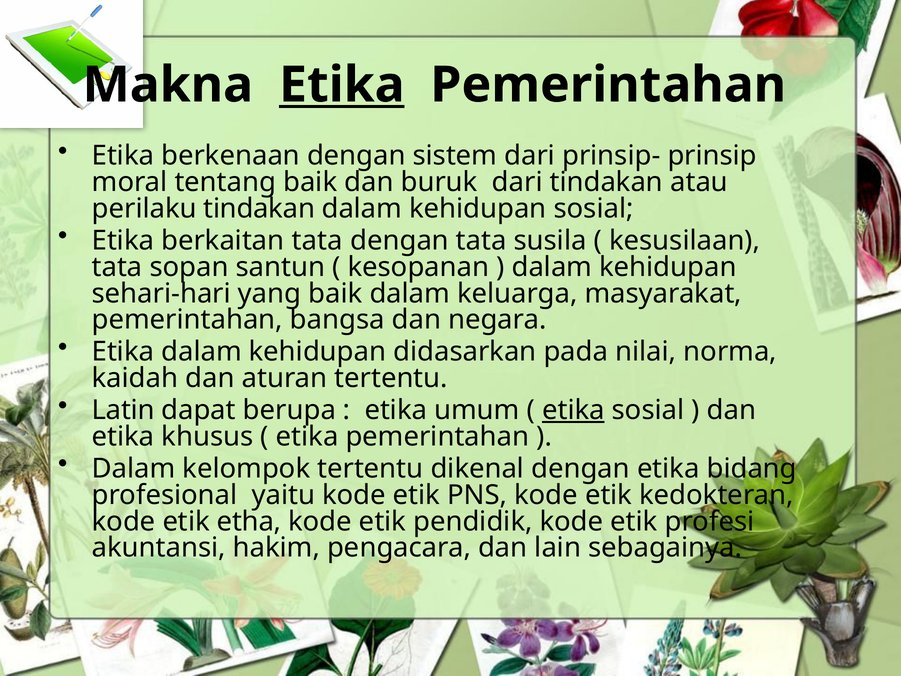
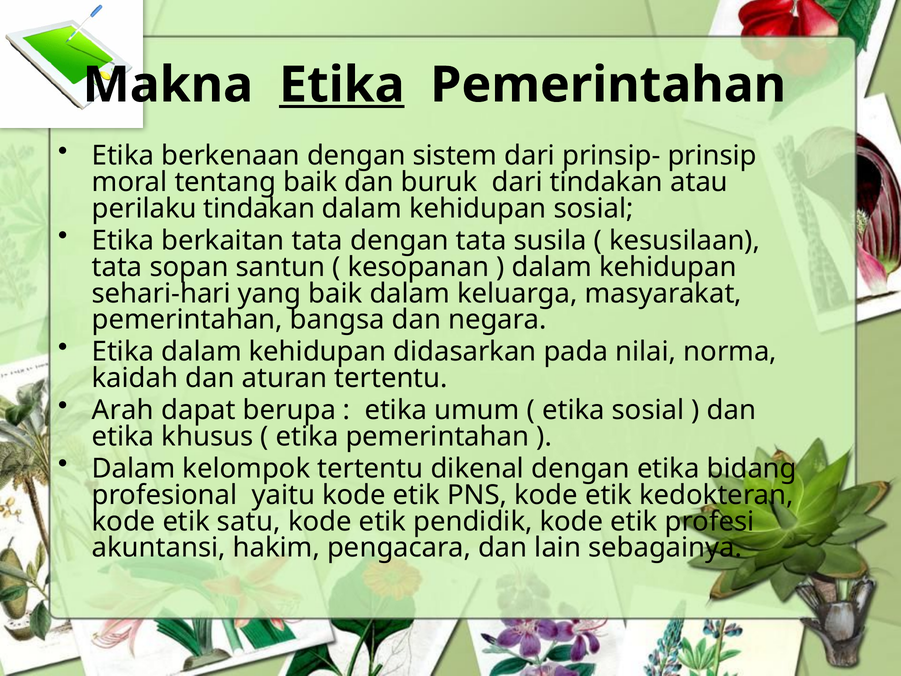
Latin: Latin -> Arah (123, 410)
etika underline: present -> none (573, 410)
etha: etha -> satu (249, 521)
